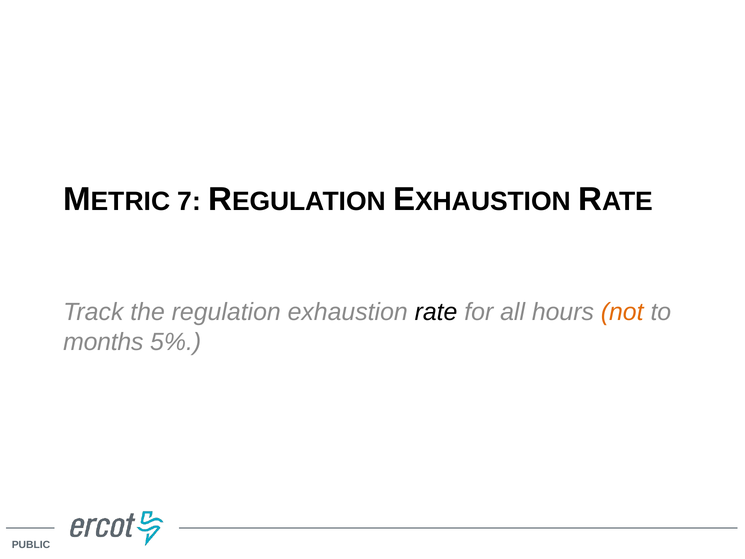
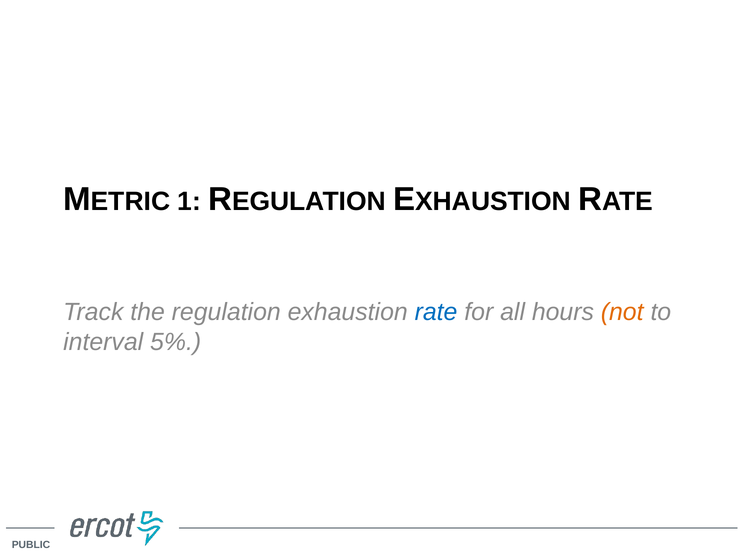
7: 7 -> 1 (189, 202)
rate colour: black -> blue (436, 312)
months: months -> interval (103, 342)
